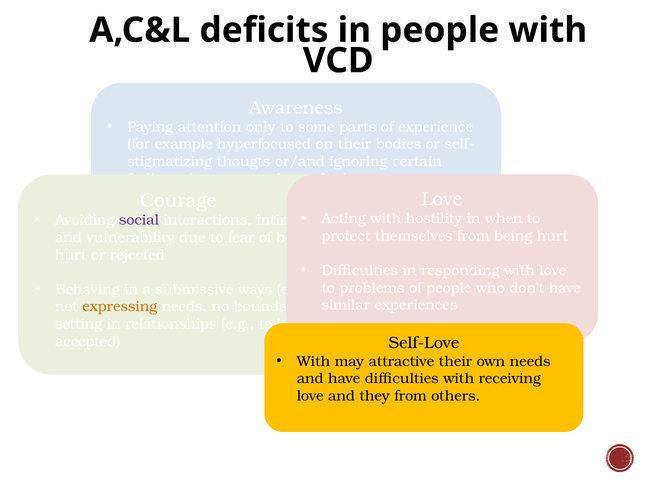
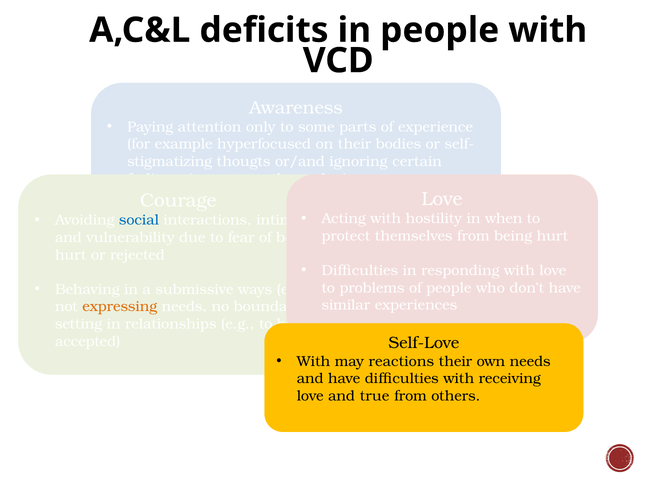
social colour: purple -> blue (139, 220)
attractive: attractive -> reactions (401, 362)
they: they -> true (375, 396)
